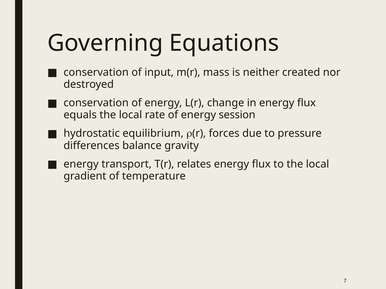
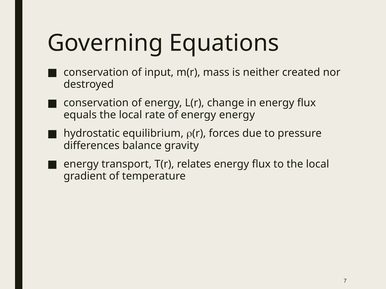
energy session: session -> energy (237, 115)
